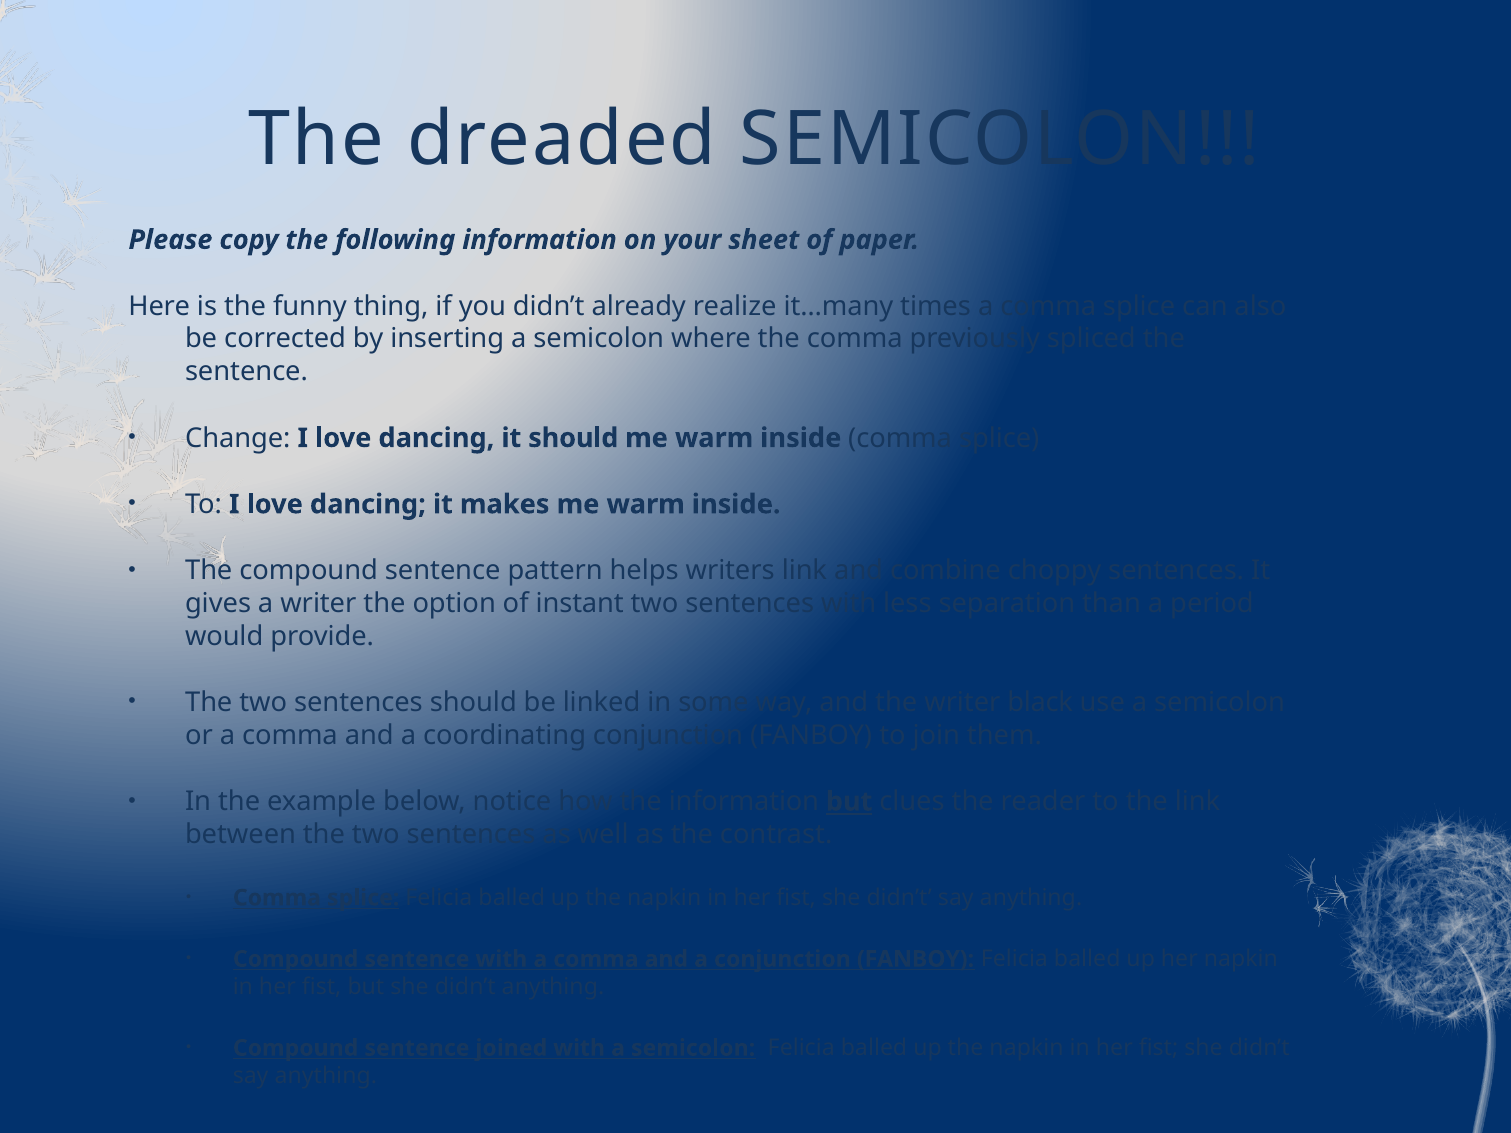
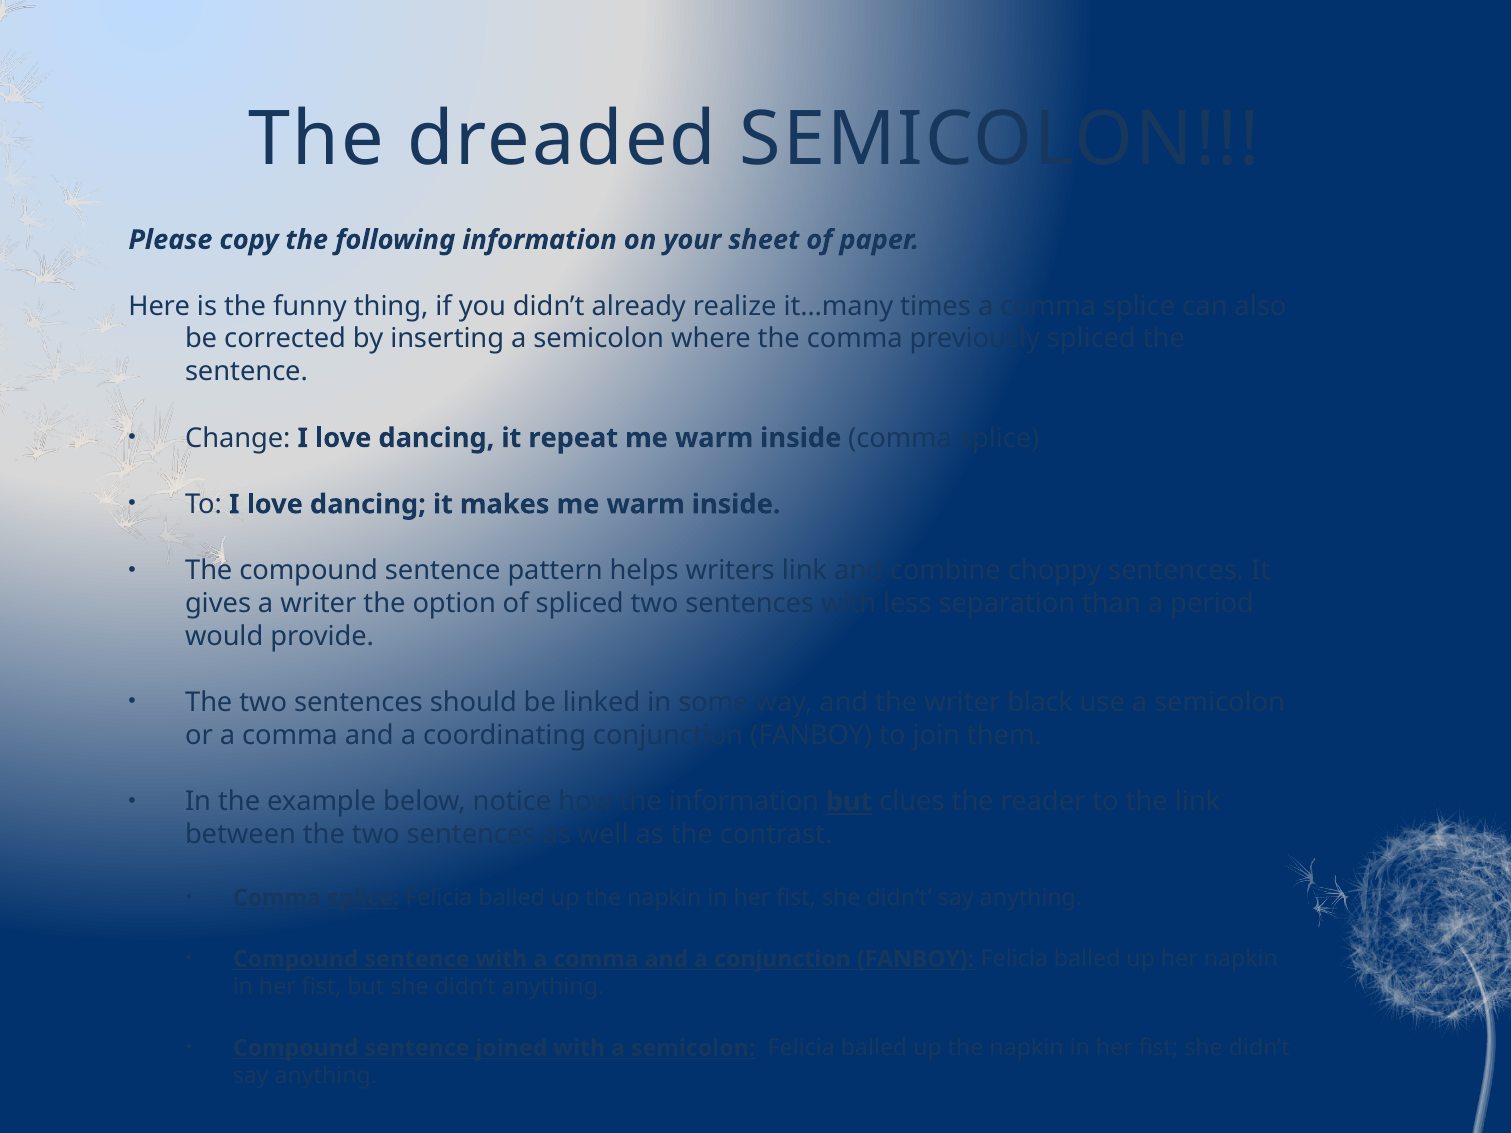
it should: should -> repeat (573, 438)
of instant: instant -> spliced (580, 604)
